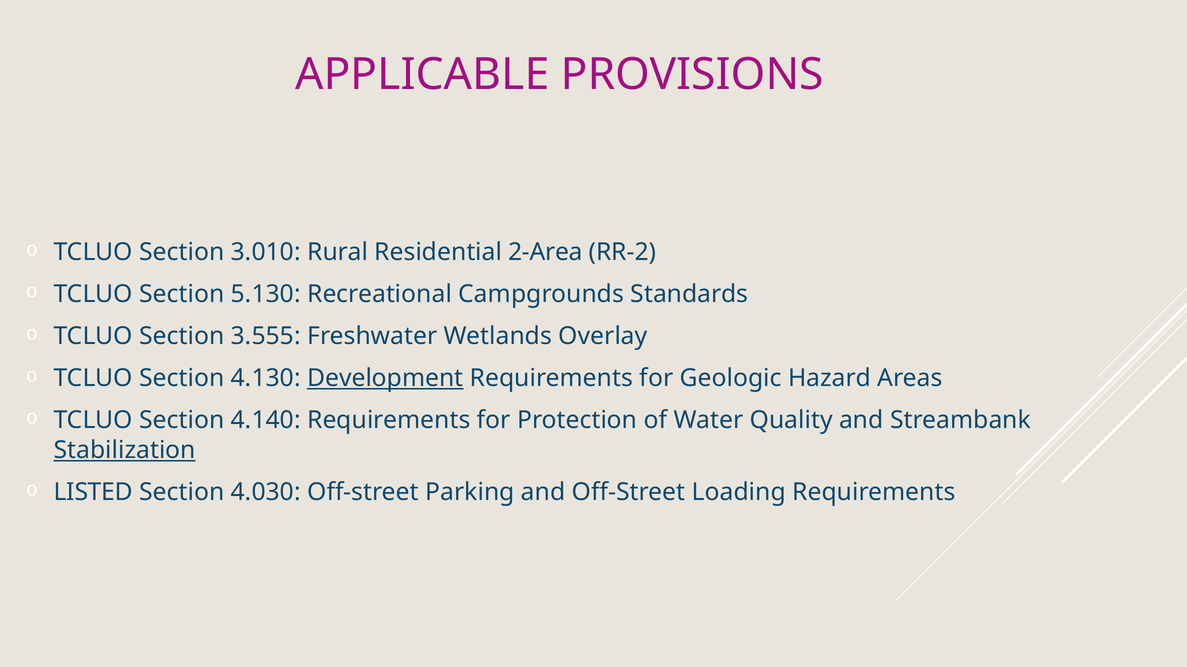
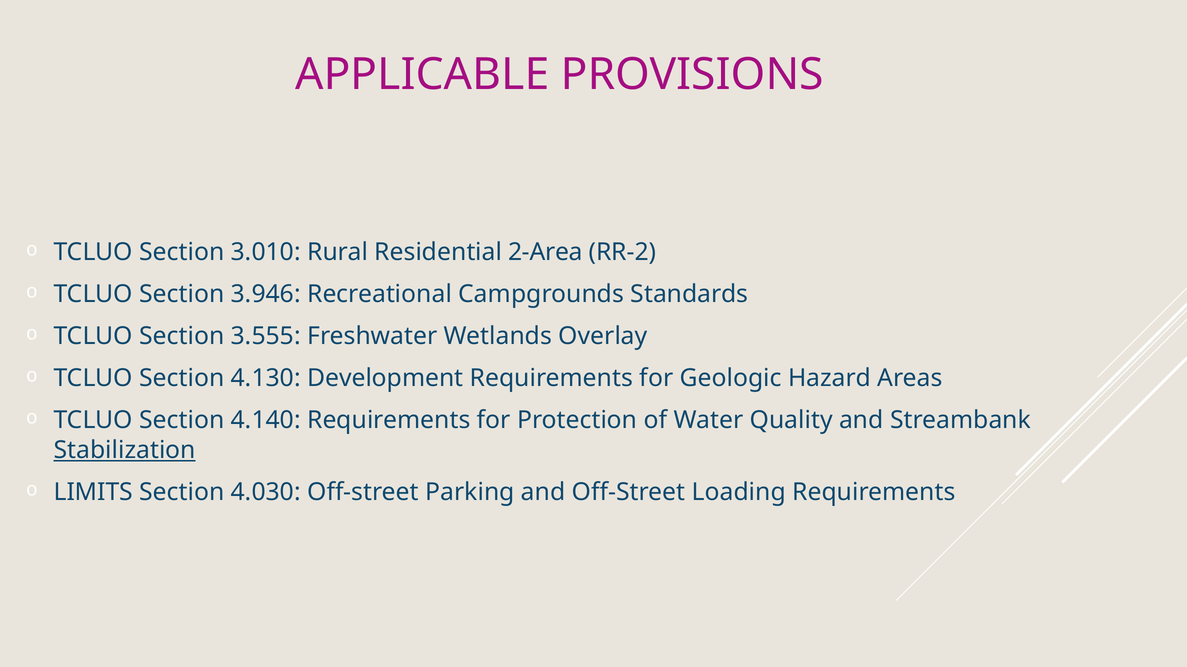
5.130: 5.130 -> 3.946 (266, 294)
Development underline: present -> none (385, 379)
LISTED: LISTED -> LIMITS (93, 493)
